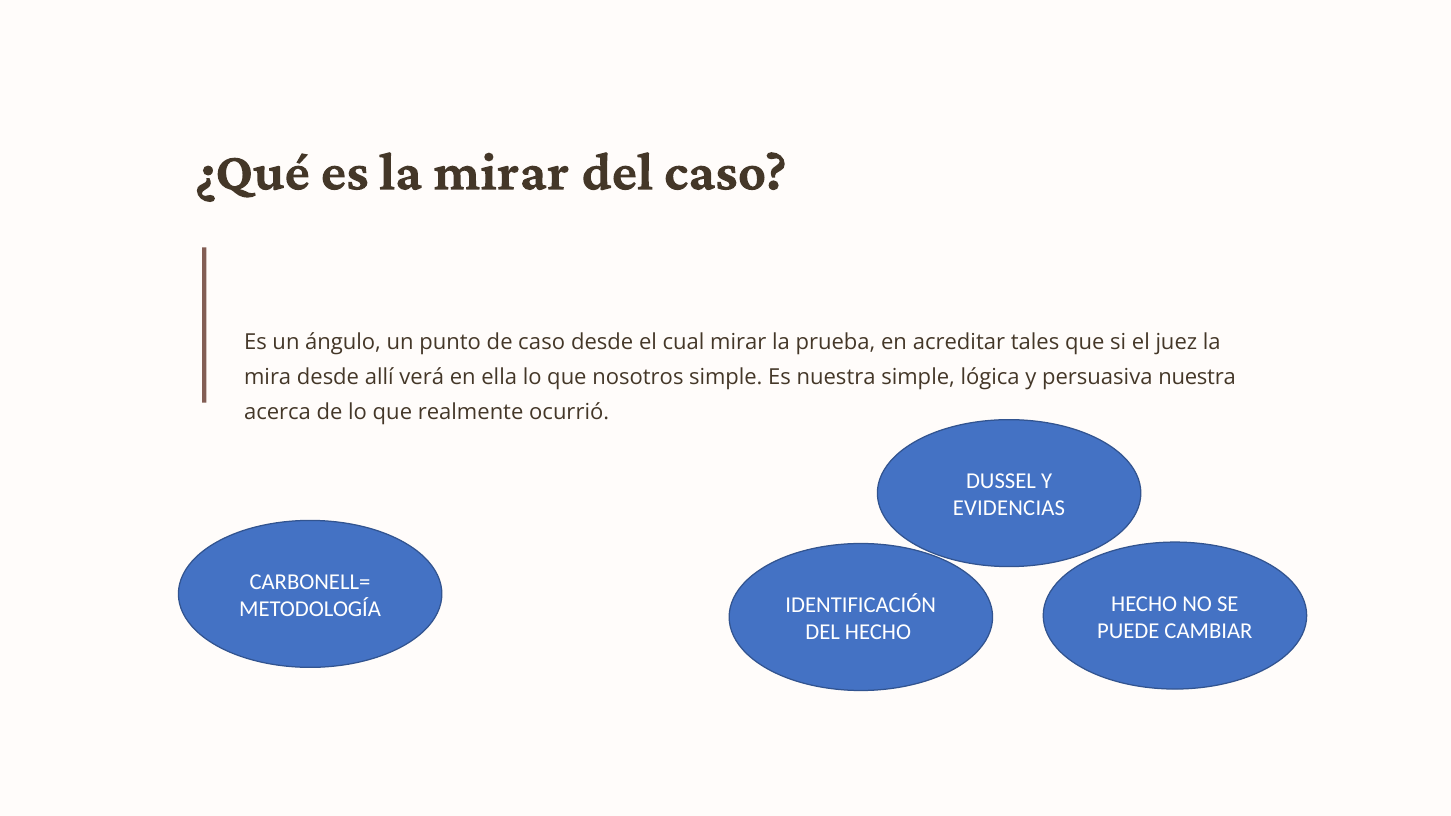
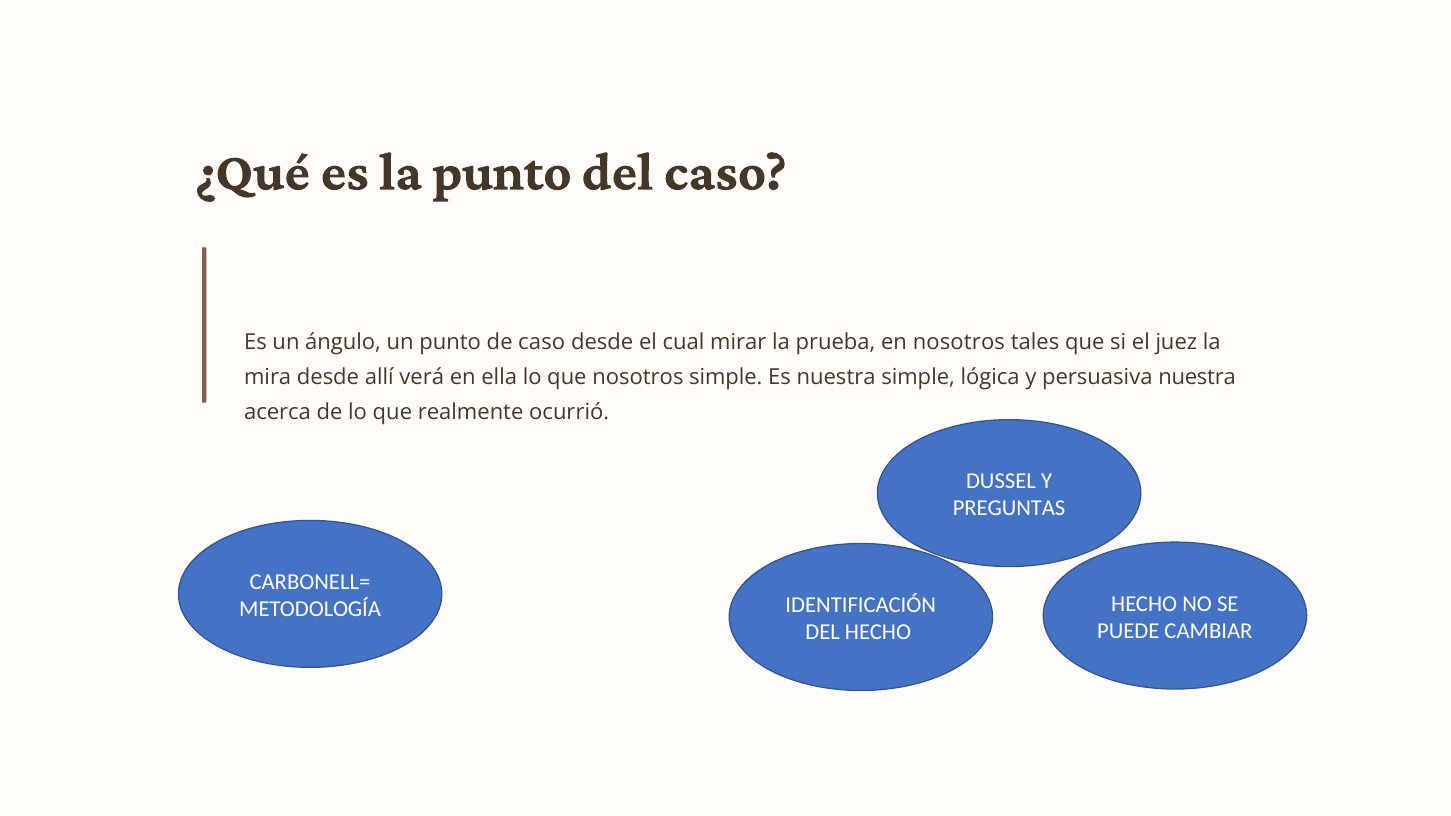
la mirar: mirar -> punto (502, 172)
en acreditar: acreditar -> nosotros (959, 342)
EVIDENCIAS: EVIDENCIAS -> PREGUNTAS (1009, 508)
